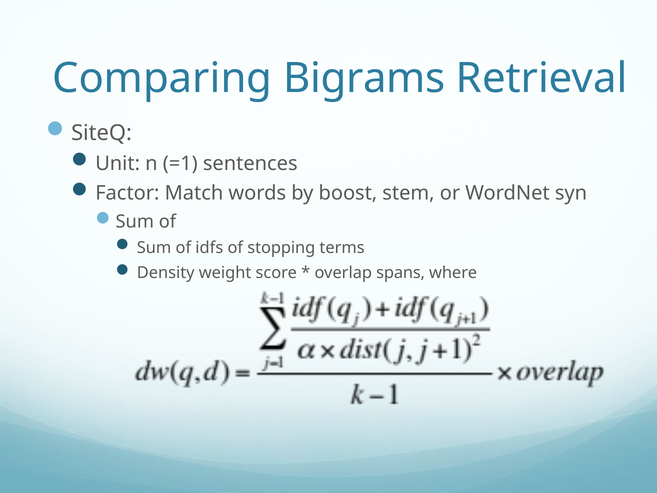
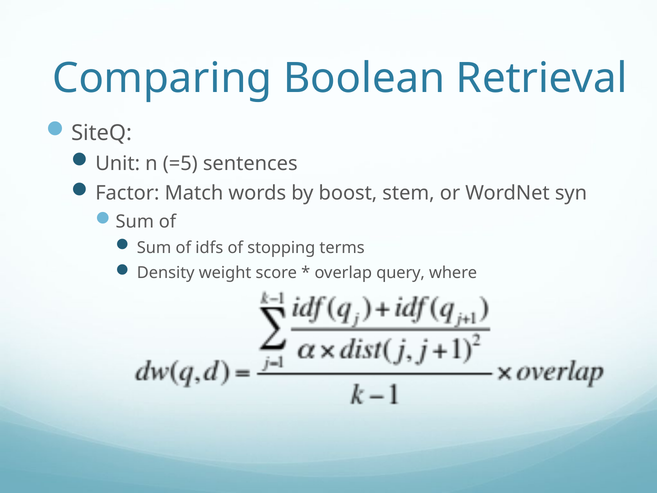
Bigrams: Bigrams -> Boolean (364, 78)
=1: =1 -> =5 (180, 163)
spans: spans -> query (401, 273)
